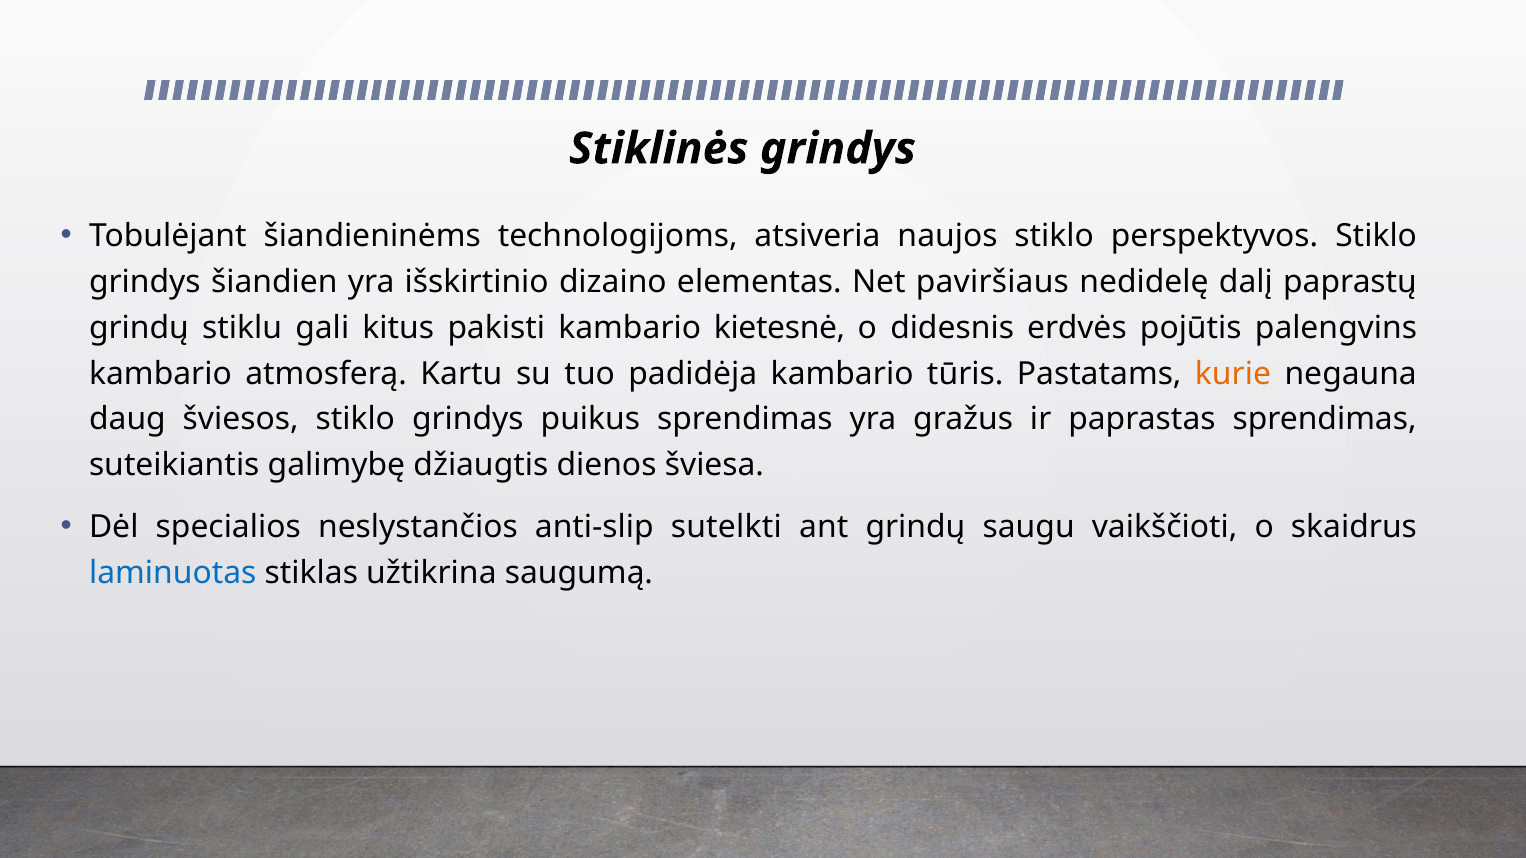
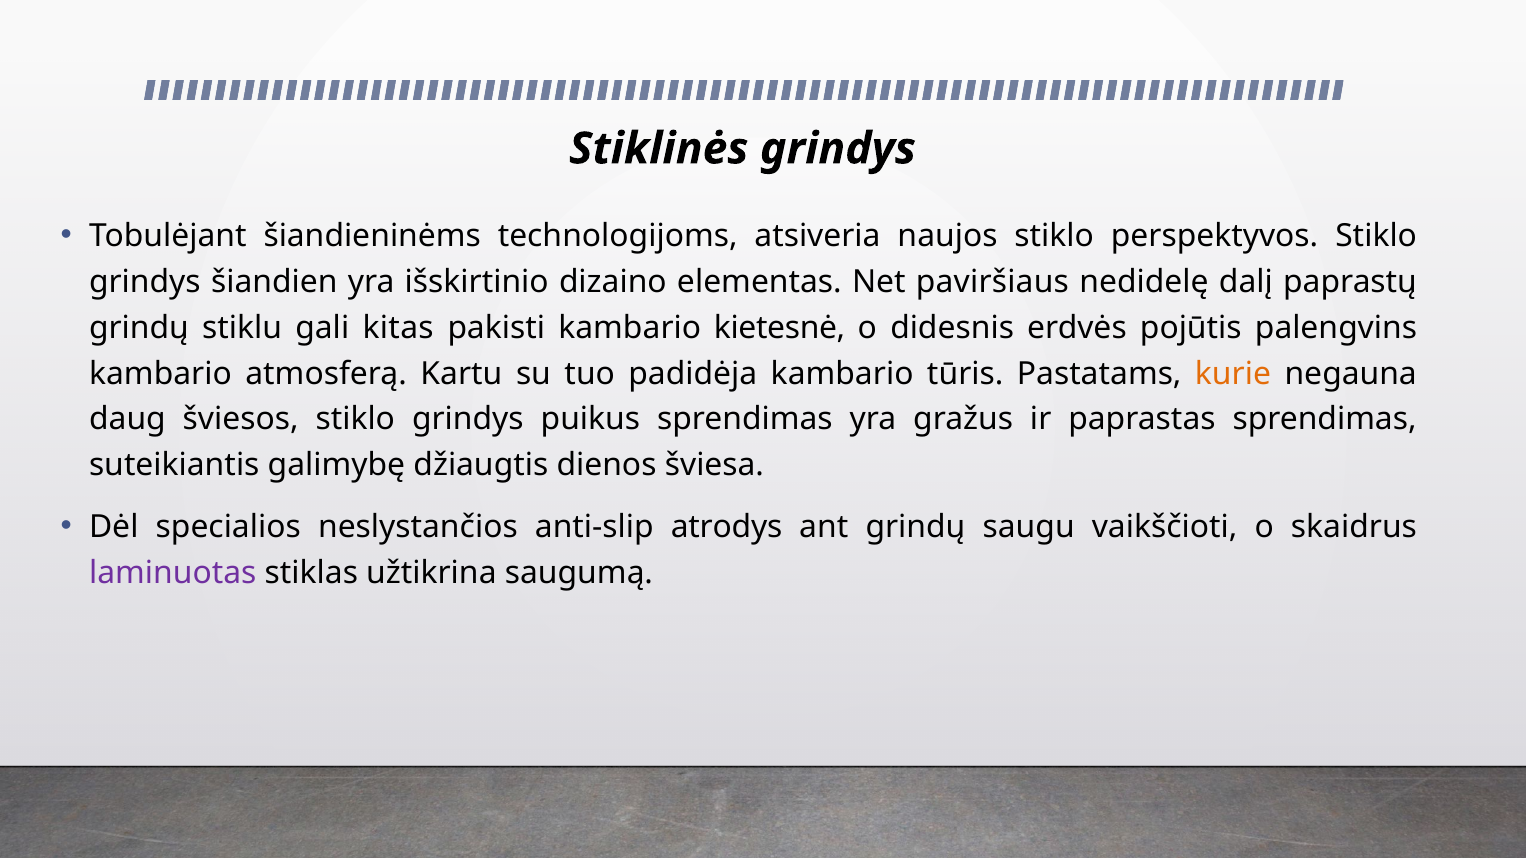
kitus: kitus -> kitas (398, 328)
sutelkti: sutelkti -> atrodys (727, 527)
laminuotas colour: blue -> purple (173, 573)
